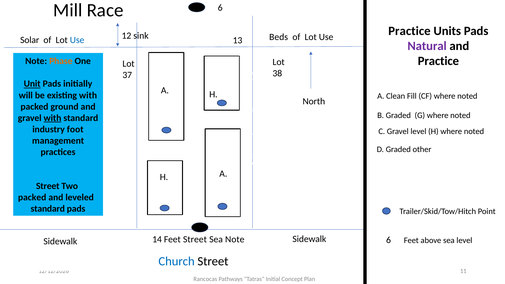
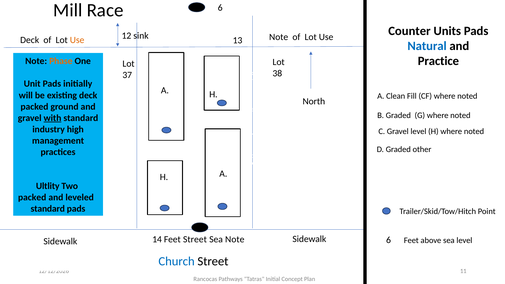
Practice: Practice -> Counter (409, 31)
Beds: Beds -> Note (279, 37)
Solar: Solar -> Deck (30, 40)
Use colour: blue -> orange (77, 40)
Natural colour: purple -> blue (427, 46)
Unit underline: present -> none (32, 84)
existing with: with -> deck (88, 95)
foot: foot -> high (75, 129)
Street: Street -> Ultlity (48, 186)
